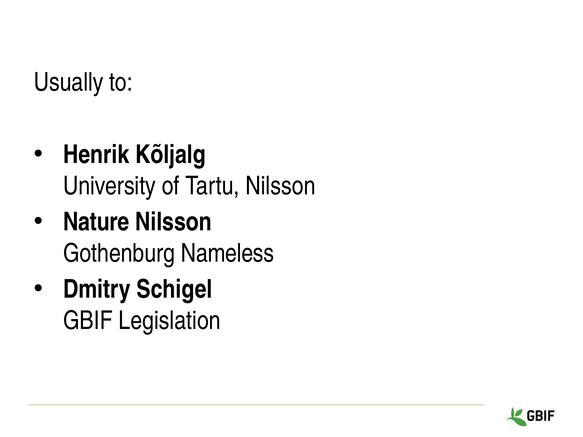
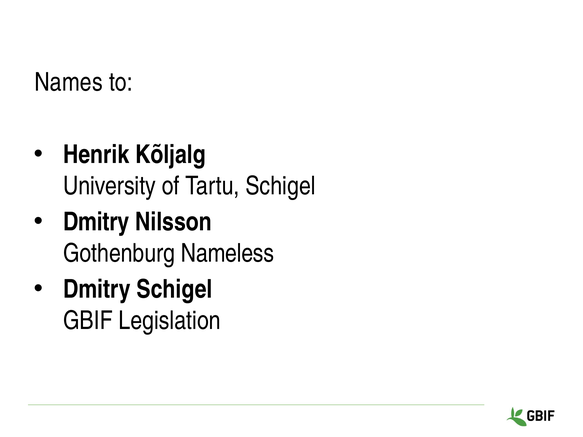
Usually: Usually -> Names (69, 82)
Tartu Nilsson: Nilsson -> Schigel (281, 186)
Nature: Nature -> Dmitry (96, 222)
